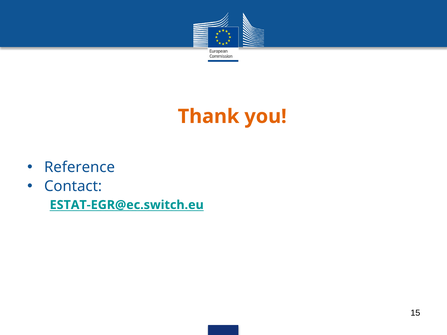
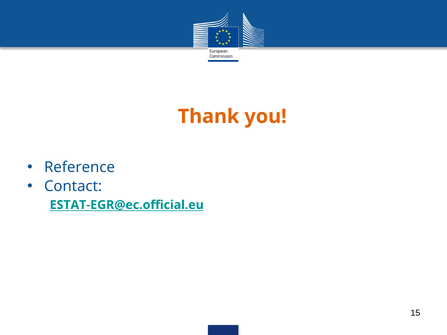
ESTAT-EGR@ec.switch.eu: ESTAT-EGR@ec.switch.eu -> ESTAT-EGR@ec.official.eu (127, 205)
